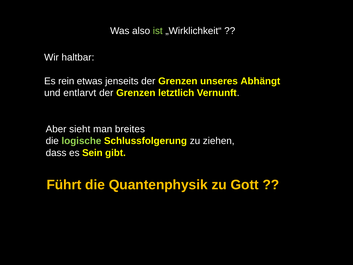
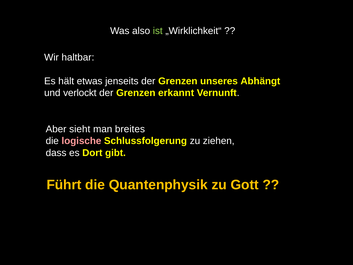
rein: rein -> hält (66, 81)
entlarvt: entlarvt -> verlockt (80, 93)
letztlich: letztlich -> erkannt (176, 93)
logische colour: light green -> pink (81, 141)
Sein: Sein -> Dort (92, 153)
